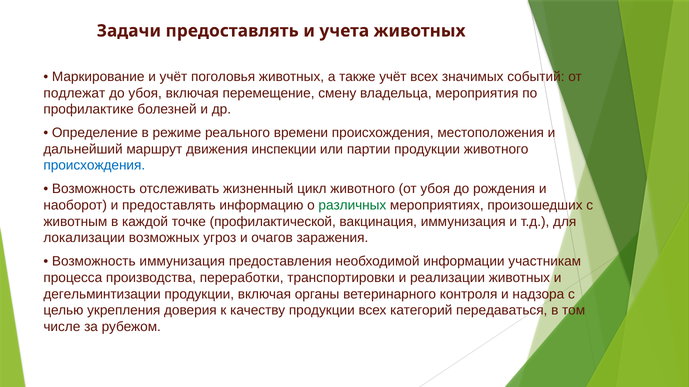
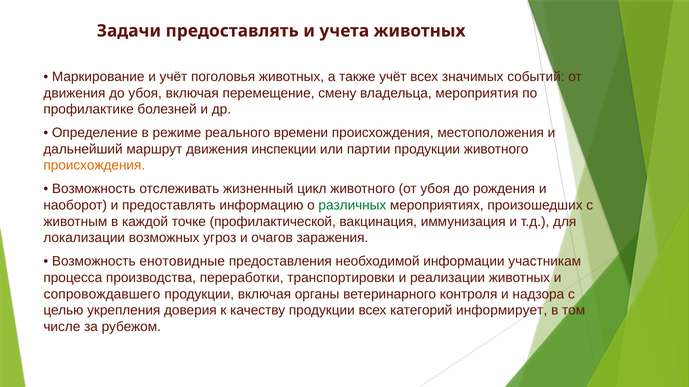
подлежат: подлежат -> движения (74, 93)
происхождения colour: blue -> orange (94, 166)
Возможность иммунизация: иммунизация -> енотовидные (182, 262)
дегельминтизации: дегельминтизации -> сопровождавшего (102, 294)
передаваться: передаваться -> информирует (502, 311)
